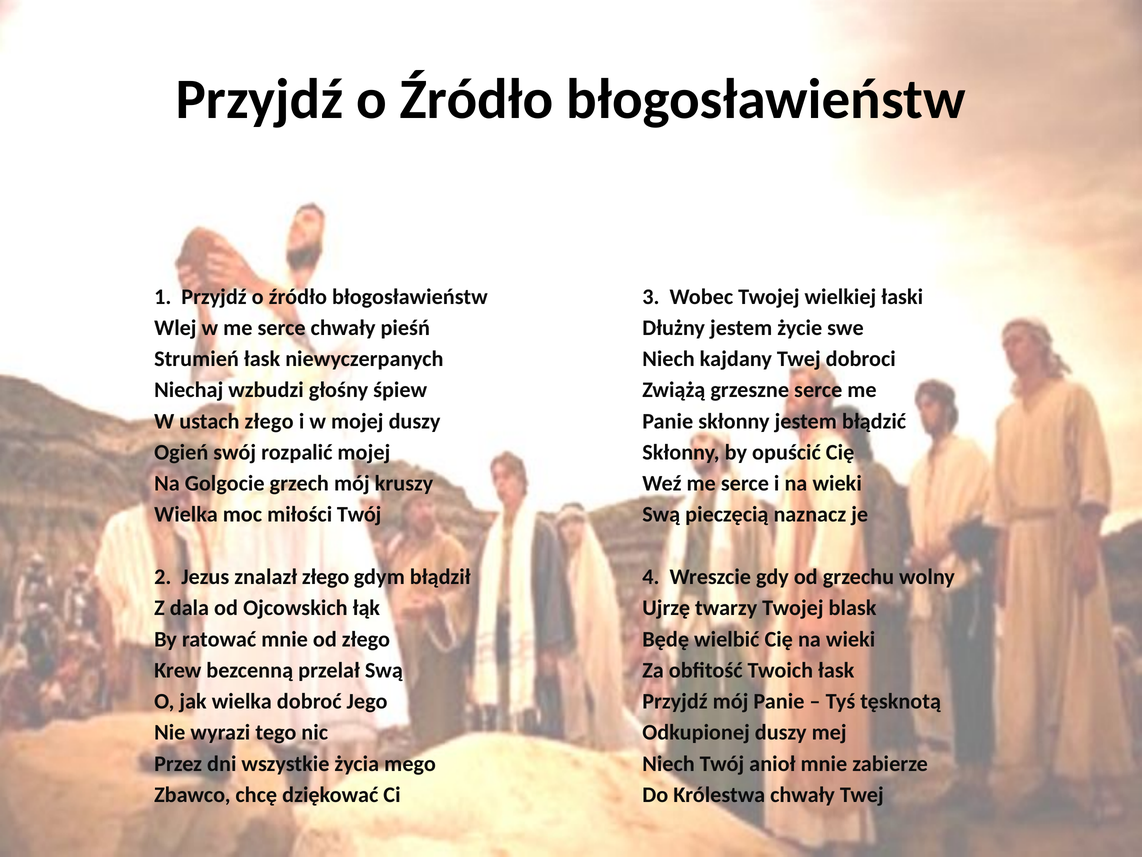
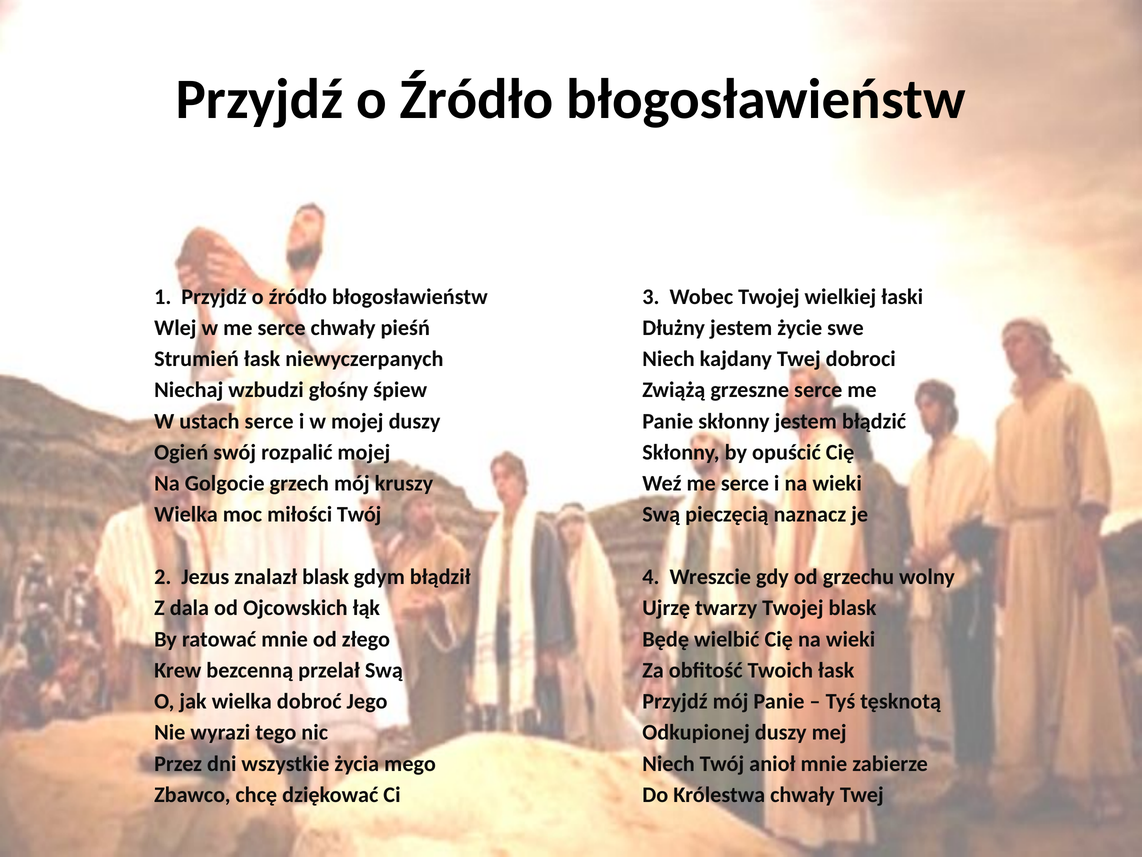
ustach złego: złego -> serce (269, 421)
znalazł złego: złego -> blask (326, 577)
